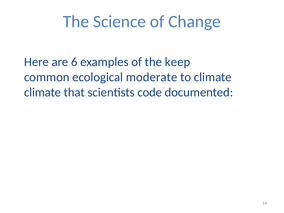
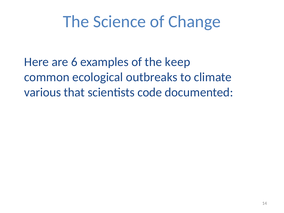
moderate: moderate -> outbreaks (152, 77)
climate: climate -> various (43, 92)
